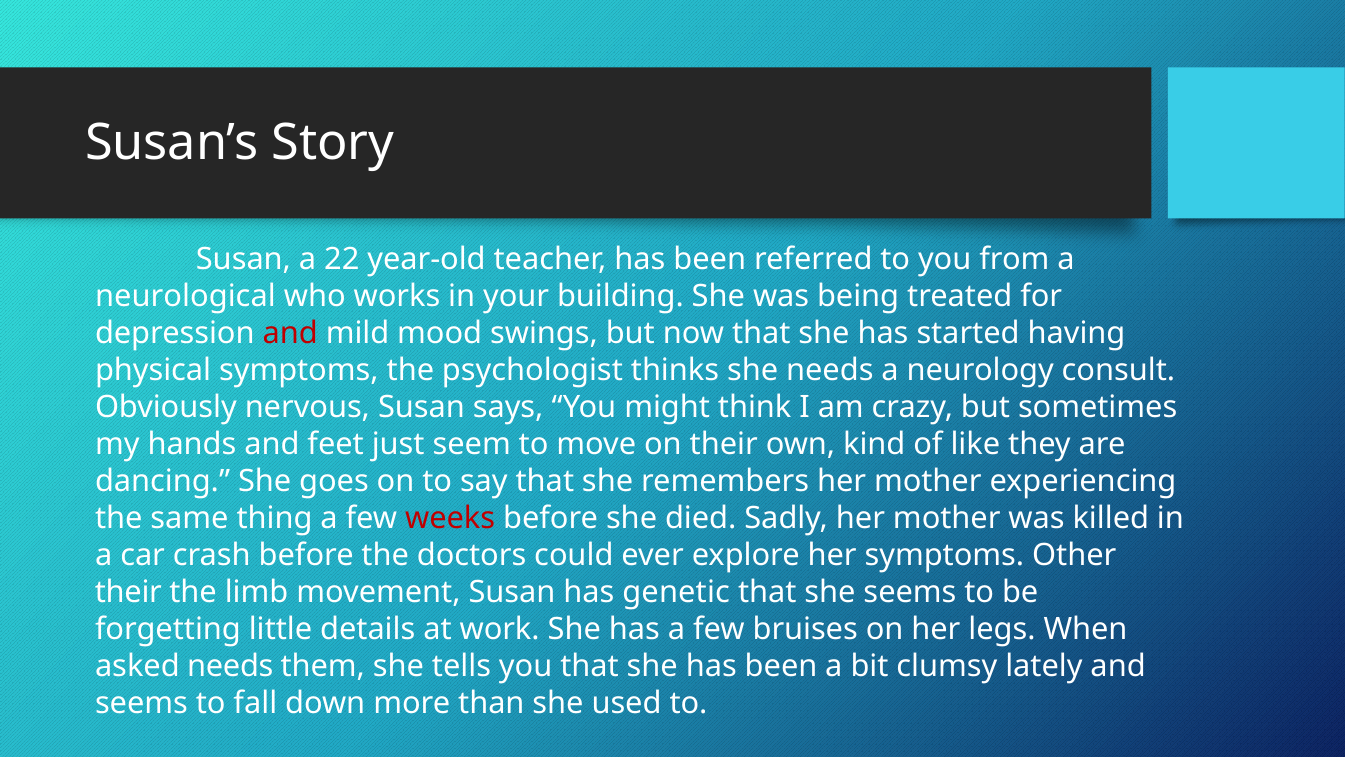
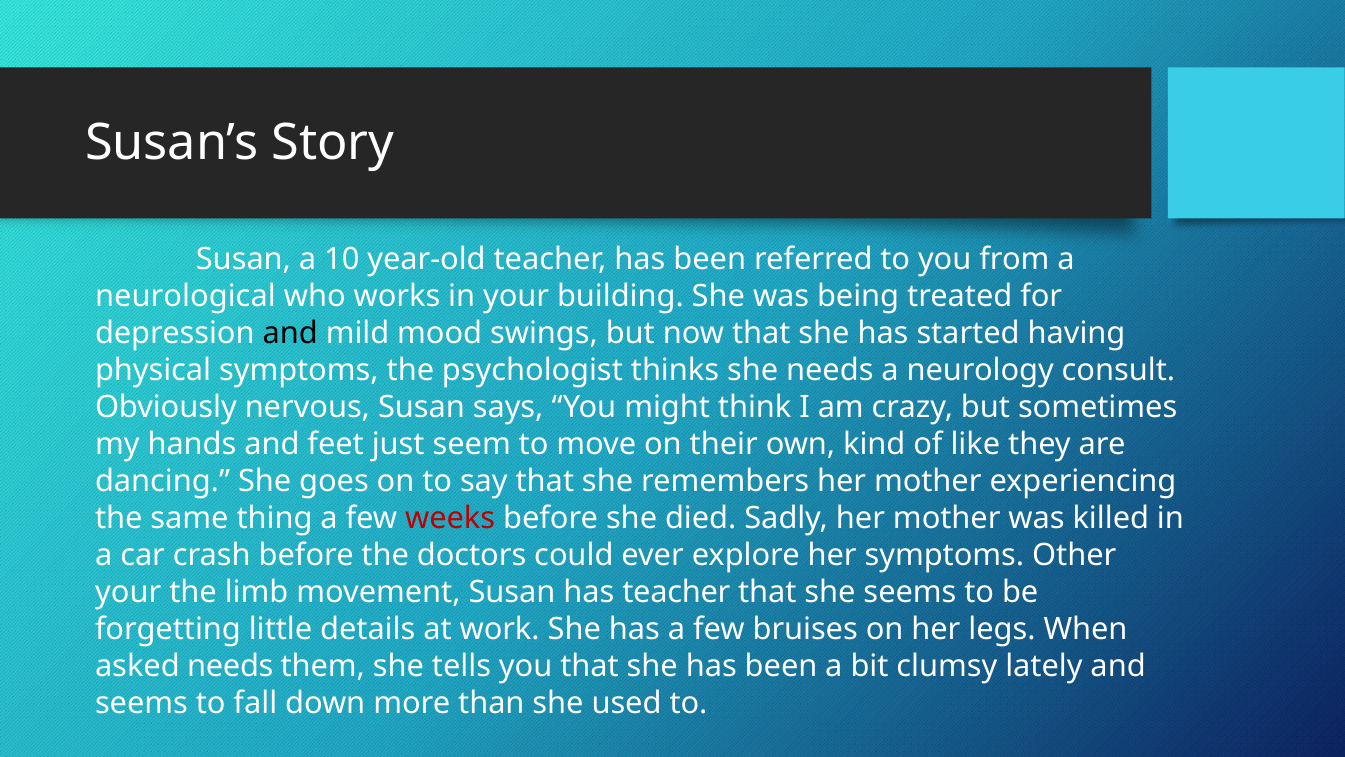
22: 22 -> 10 (342, 259)
and colour: red -> black (290, 333)
their: their -> your (128, 592)
has genetic: genetic -> teacher (676, 592)
